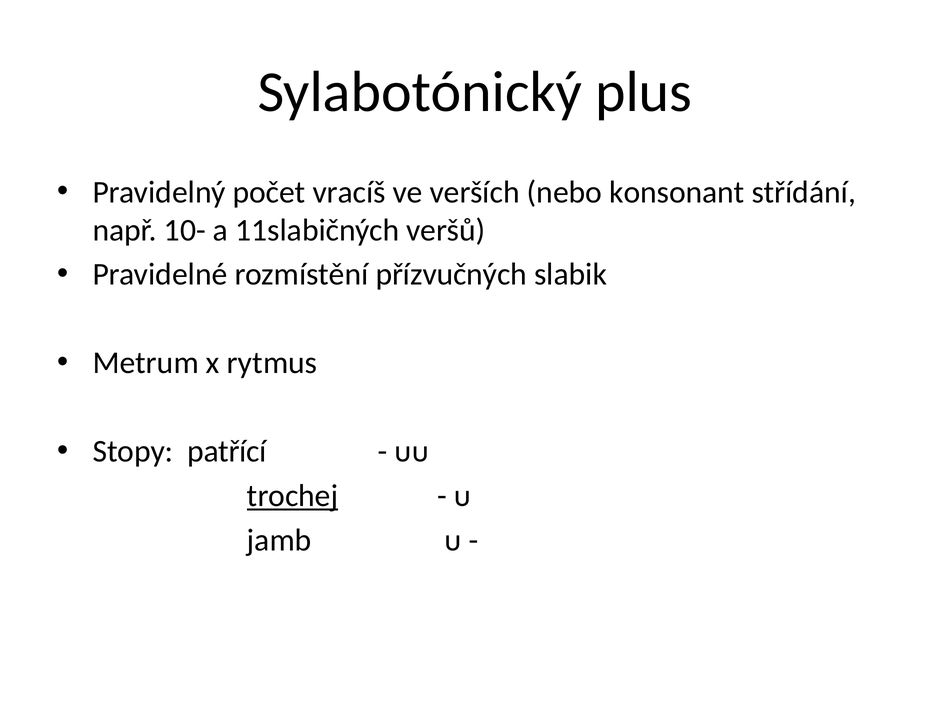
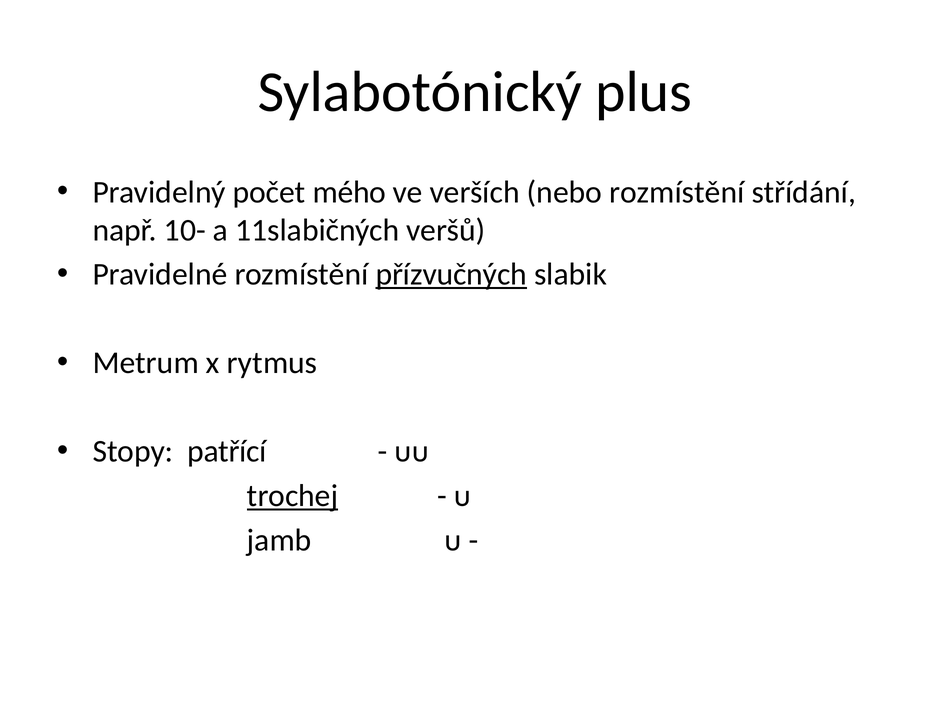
vracíš: vracíš -> mého (349, 192)
nebo konsonant: konsonant -> rozmístění (677, 192)
přízvučných underline: none -> present (451, 275)
